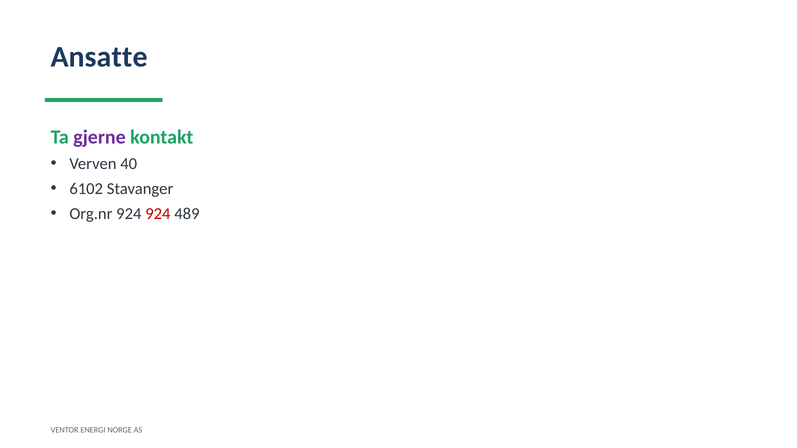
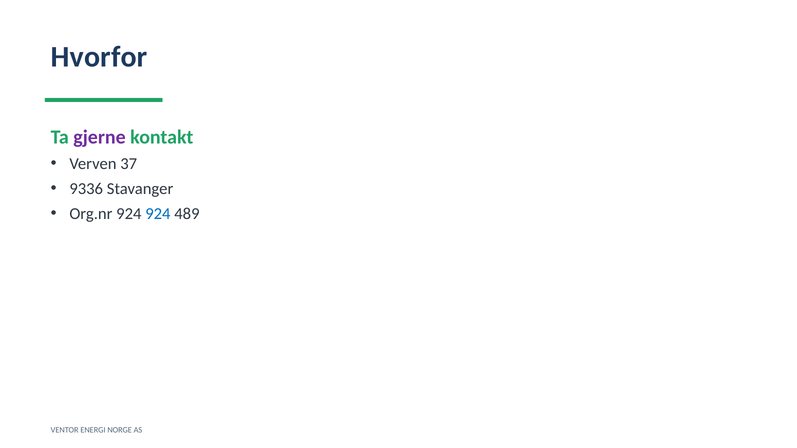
Ansatte: Ansatte -> Hvorfor (99, 57)
40: 40 -> 37 (129, 164)
6102: 6102 -> 9336 (86, 189)
924 colour: red -> blue (158, 214)
